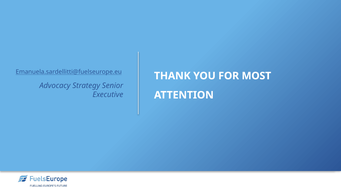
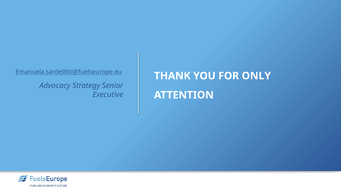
MOST: MOST -> ONLY (256, 76)
